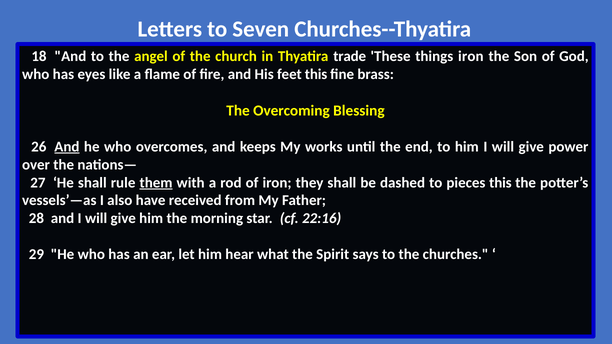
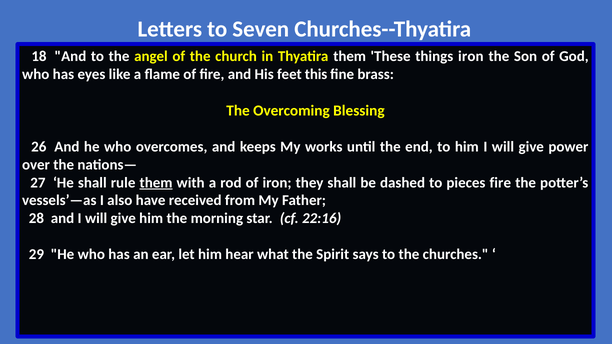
Thyatira trade: trade -> them (350, 56)
And underline: present -> none (67, 147)
pieces this: this -> fire (500, 183)
